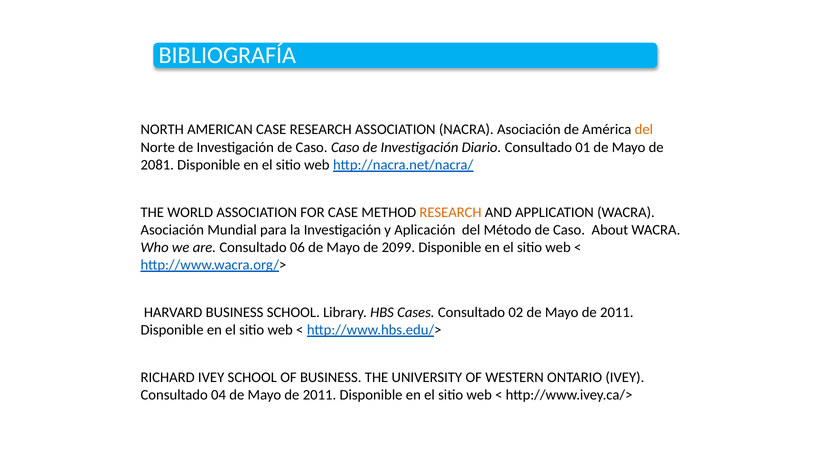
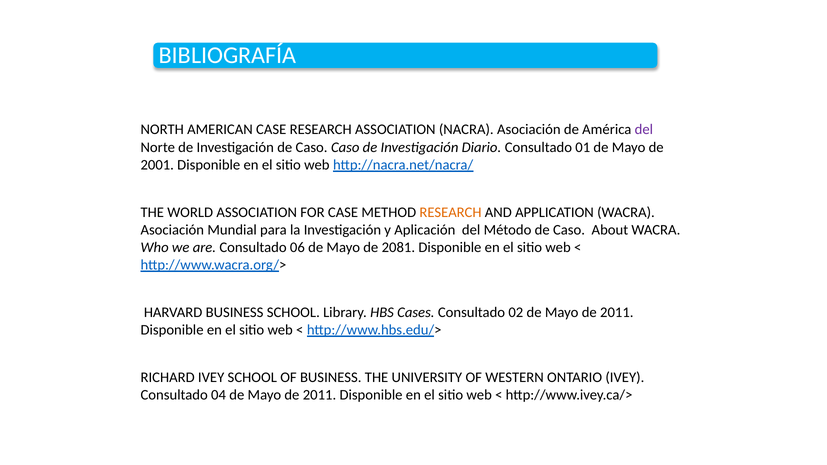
del colour: orange -> purple (644, 130)
2081: 2081 -> 2001 (157, 165)
2099: 2099 -> 2081 (398, 248)
